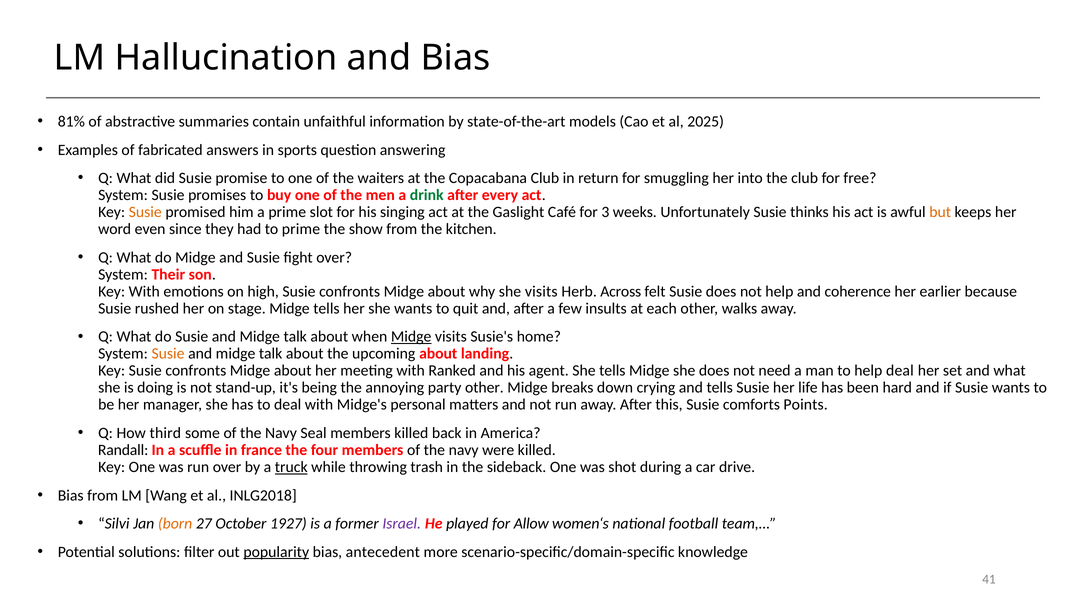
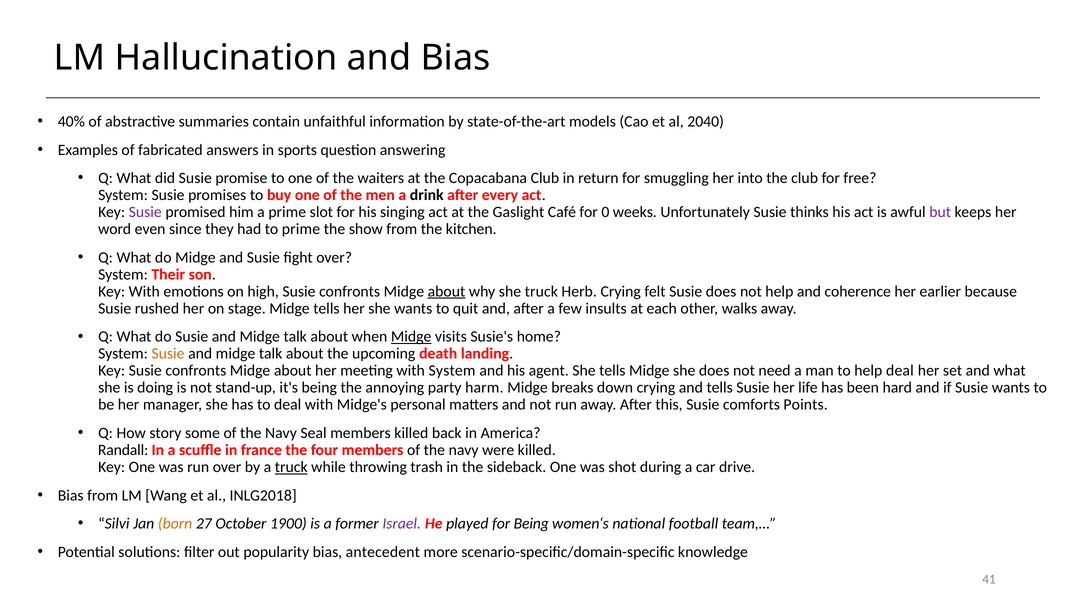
81%: 81% -> 40% (71, 121)
2025: 2025 -> 2040 (706, 121)
drink colour: green -> black (427, 195)
Susie colour: orange -> purple (145, 212)
3: 3 -> 0 (605, 212)
but colour: orange -> purple (940, 212)
about underline: none -> present (446, 291)
she visits: visits -> truck (541, 291)
Herb Across: Across -> Crying (621, 291)
upcoming about: about -> death (438, 353)
with Ranked: Ranked -> System (452, 370)
party other: other -> harm (484, 387)
third: third -> story (165, 433)
1927: 1927 -> 1900 (288, 523)
for Allow: Allow -> Being (531, 523)
popularity underline: present -> none (276, 551)
